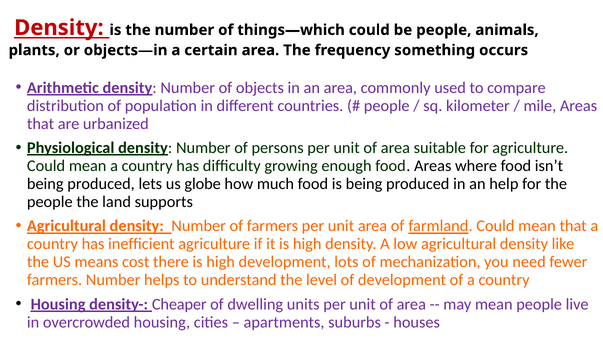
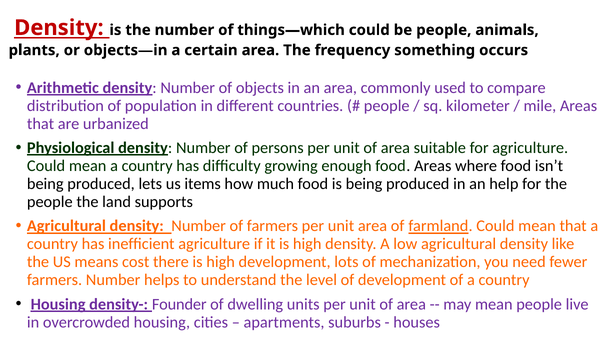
globe: globe -> items (203, 184)
Cheaper: Cheaper -> Founder (179, 304)
